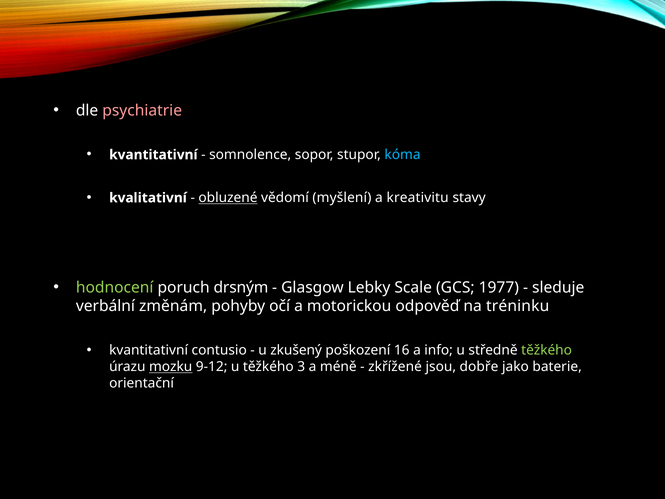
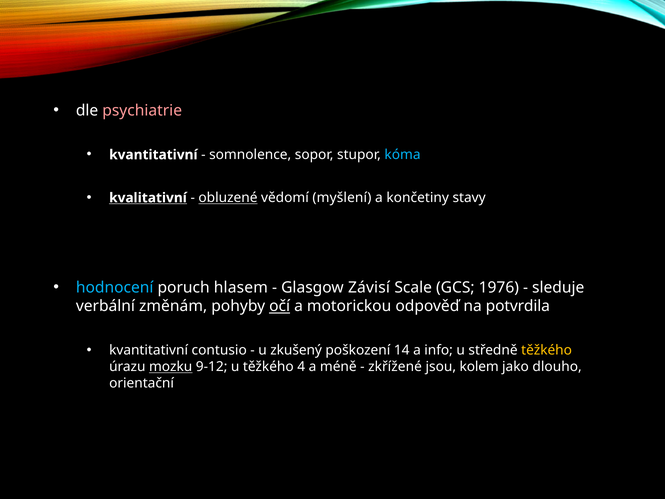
kvalitativní underline: none -> present (148, 198)
kreativitu: kreativitu -> končetiny (418, 198)
hodnocení colour: light green -> light blue (115, 287)
drsným: drsným -> hlasem (241, 287)
Lebky: Lebky -> Závisí (369, 287)
1977: 1977 -> 1976 (499, 287)
očí underline: none -> present (280, 306)
tréninku: tréninku -> potvrdila (518, 306)
16: 16 -> 14 (402, 350)
těžkého colour: light green -> yellow (547, 350)
3: 3 -> 4 (301, 367)
dobře: dobře -> kolem (479, 367)
baterie: baterie -> dlouho (557, 367)
